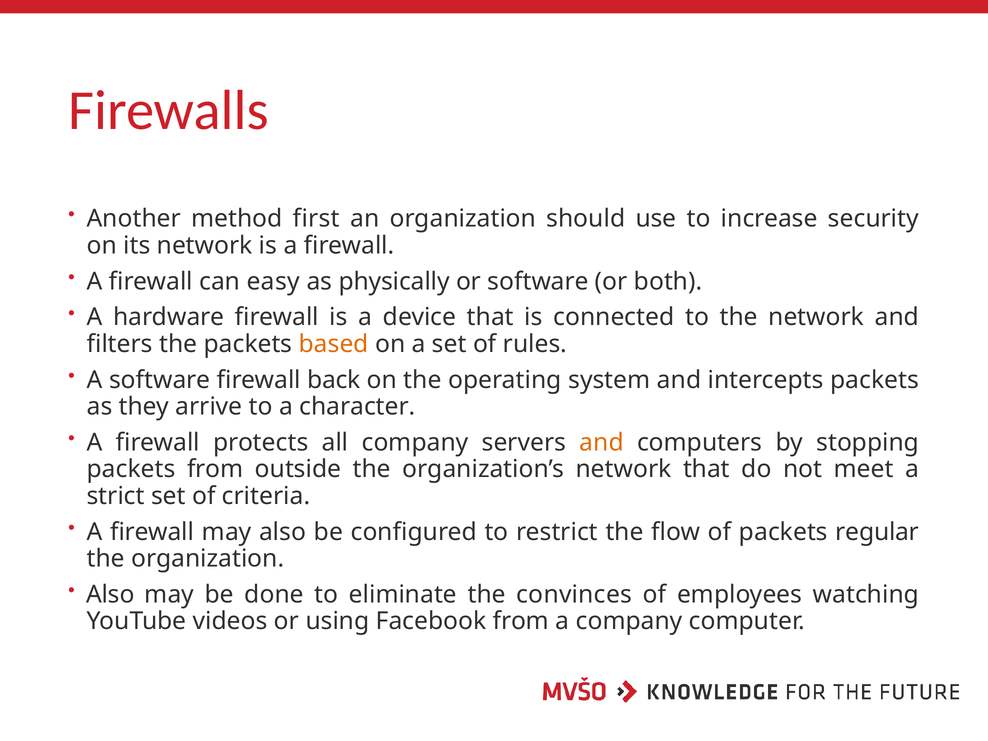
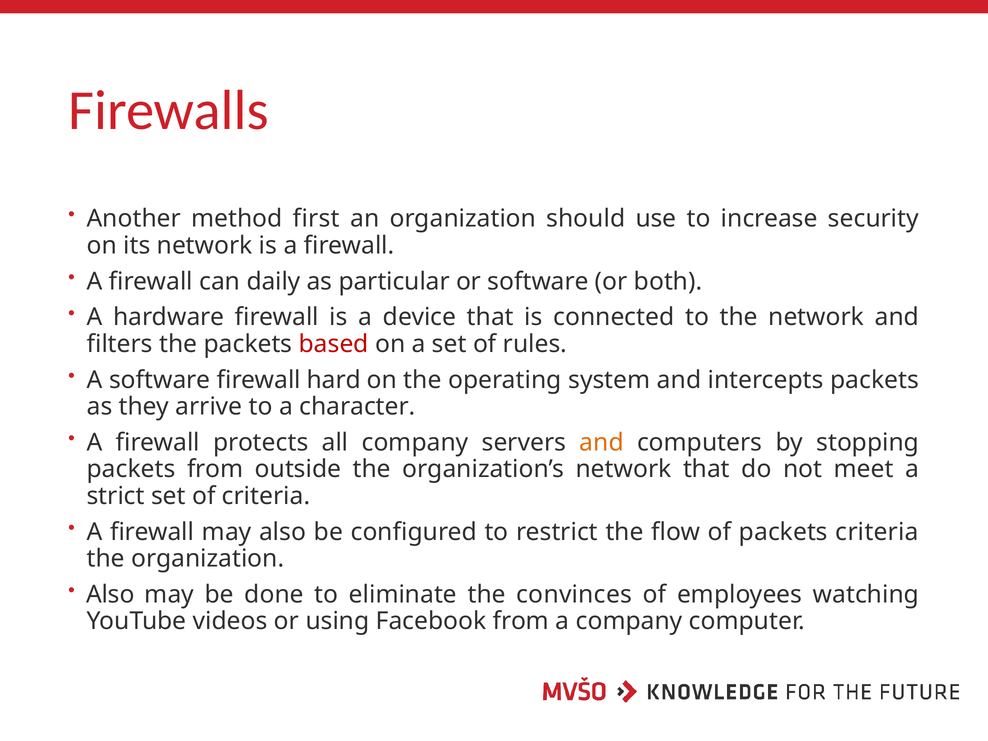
easy: easy -> daily (273, 281)
physically: physically -> particular (394, 281)
based colour: orange -> red (334, 344)
back: back -> hard (334, 380)
packets regular: regular -> criteria (877, 532)
